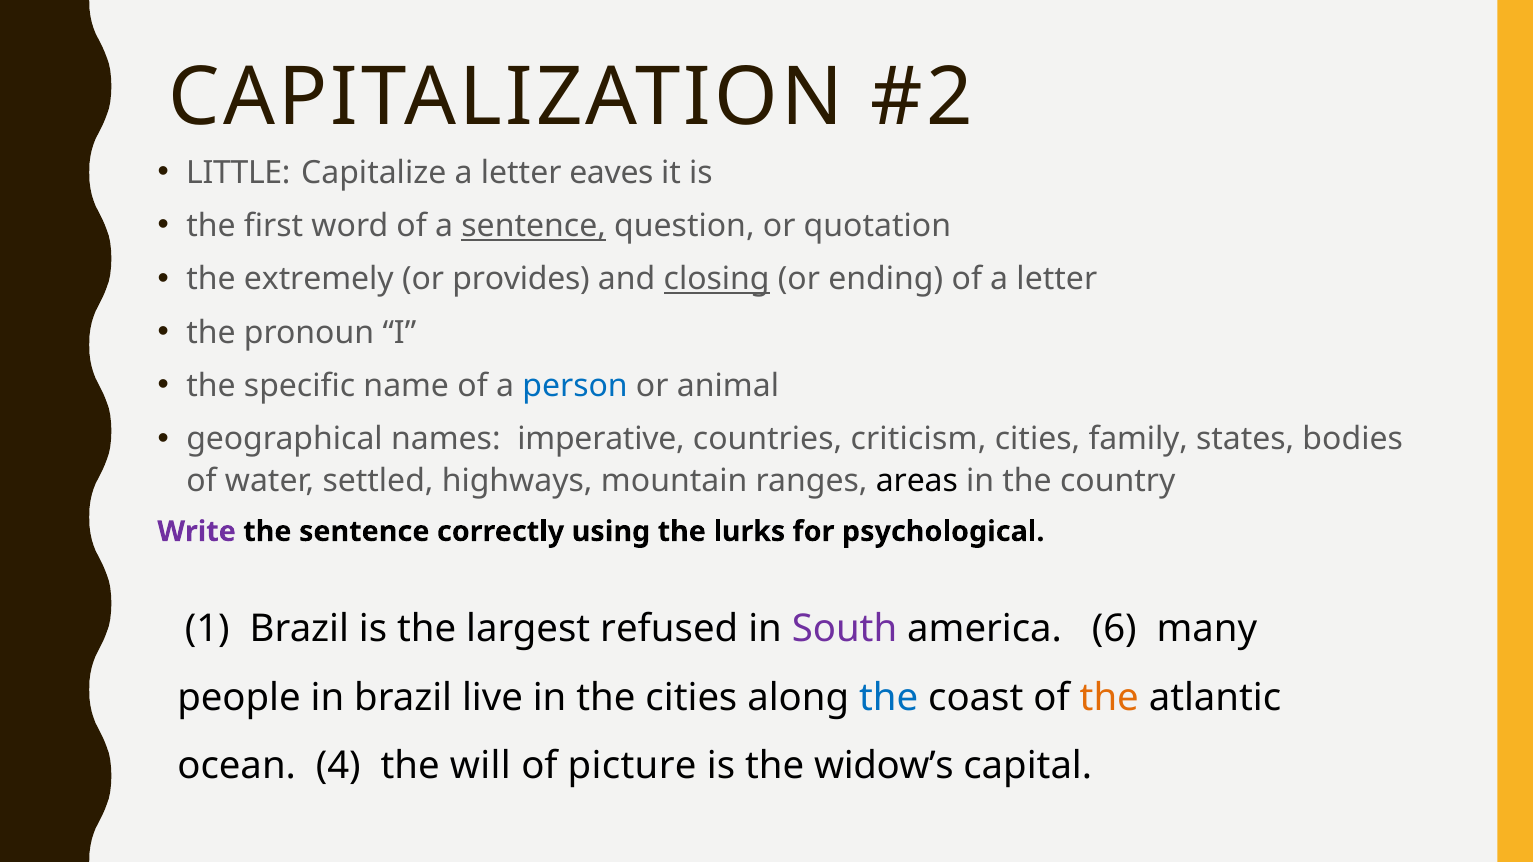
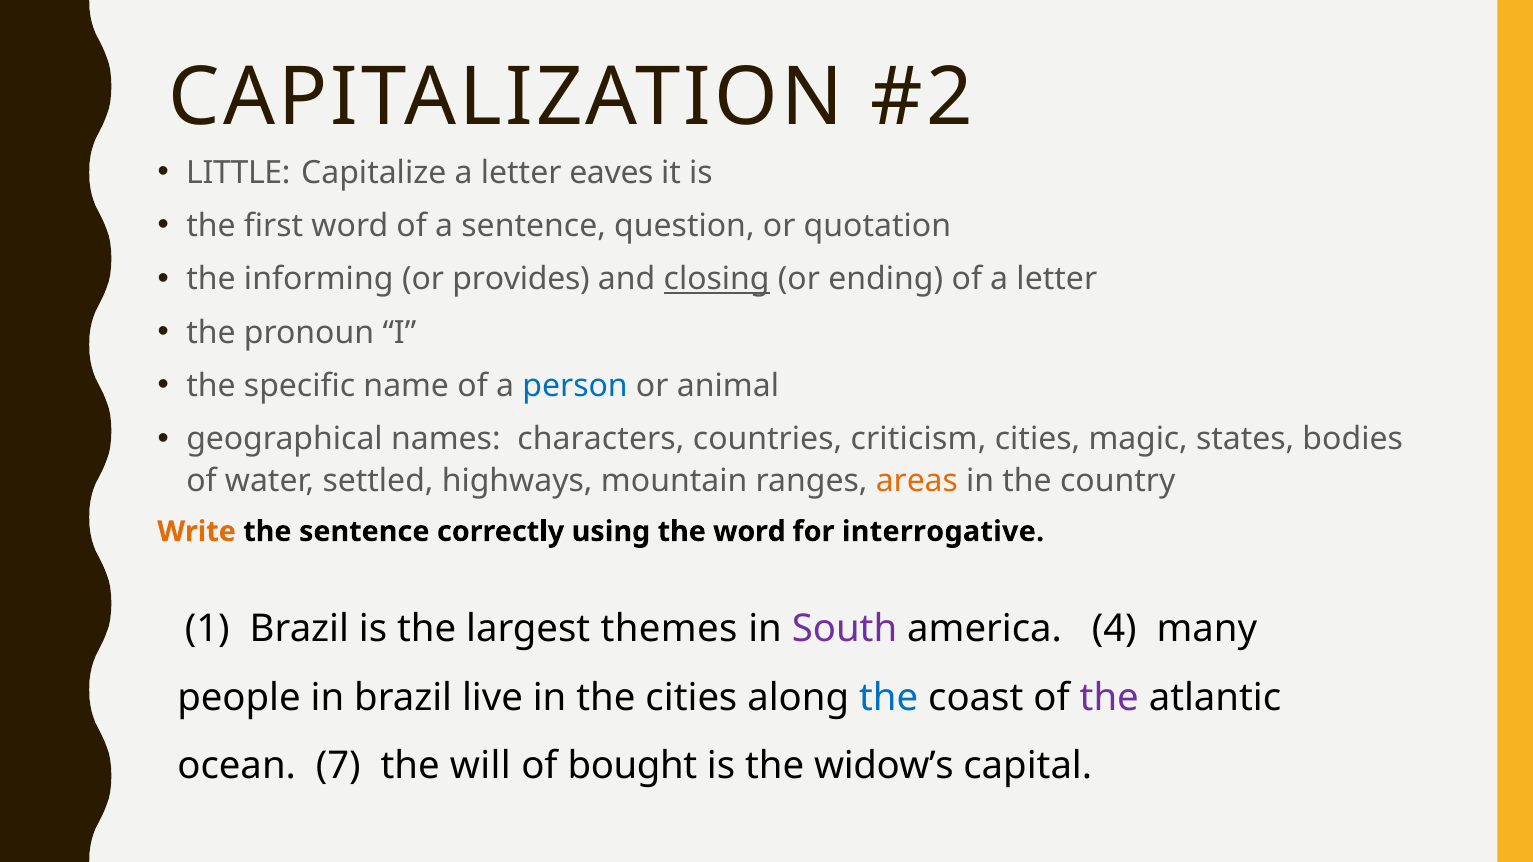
sentence underline: present -> none (534, 226)
extremely: extremely -> informing (319, 280)
imperative: imperative -> characters (601, 439)
family: family -> magic (1138, 439)
areas colour: black -> orange (917, 482)
Write colour: purple -> orange (197, 532)
the lurks: lurks -> word (749, 532)
psychological: psychological -> interrogative (943, 532)
refused: refused -> themes (669, 629)
6: 6 -> 4 (1114, 629)
the colour: orange -> purple (1109, 698)
4: 4 -> 7 (338, 767)
picture: picture -> bought (632, 767)
